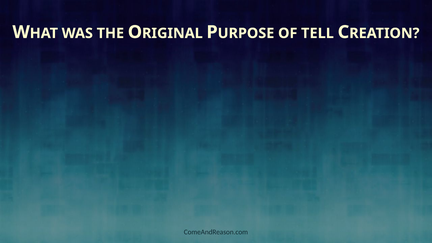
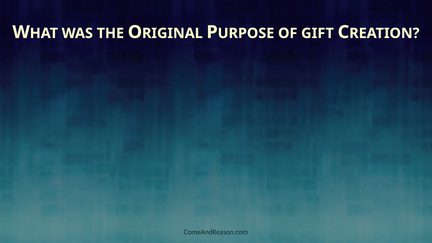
TELL: TELL -> GIFT (317, 33)
